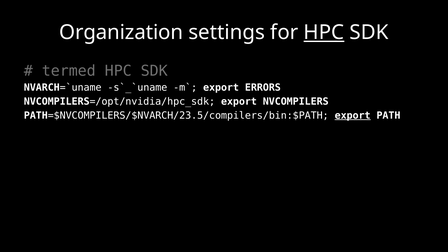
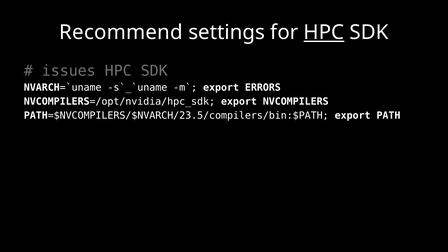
Organization: Organization -> Recommend (121, 33)
termed: termed -> issues (69, 71)
export underline: present -> none (353, 115)
